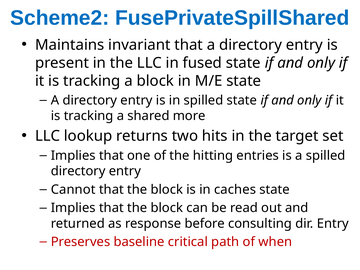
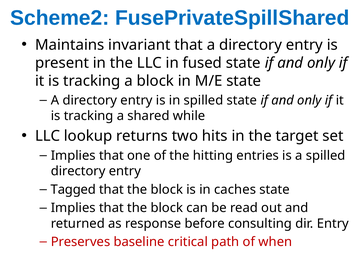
more: more -> while (189, 116)
Cannot: Cannot -> Tagged (73, 189)
